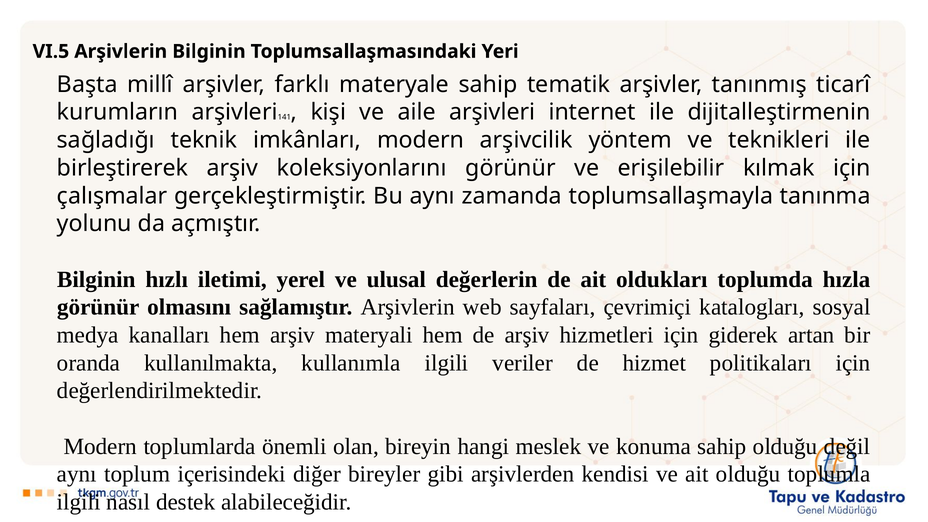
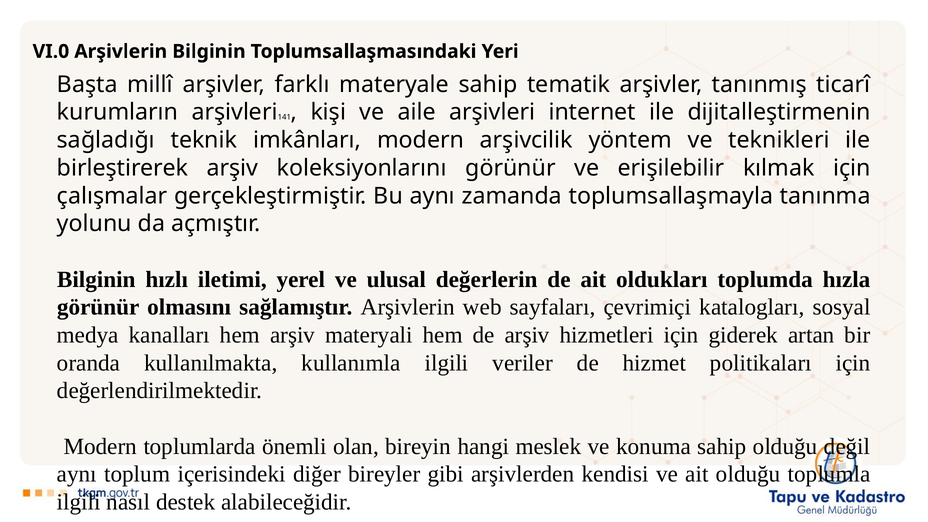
VI.5: VI.5 -> VI.0 (51, 51)
